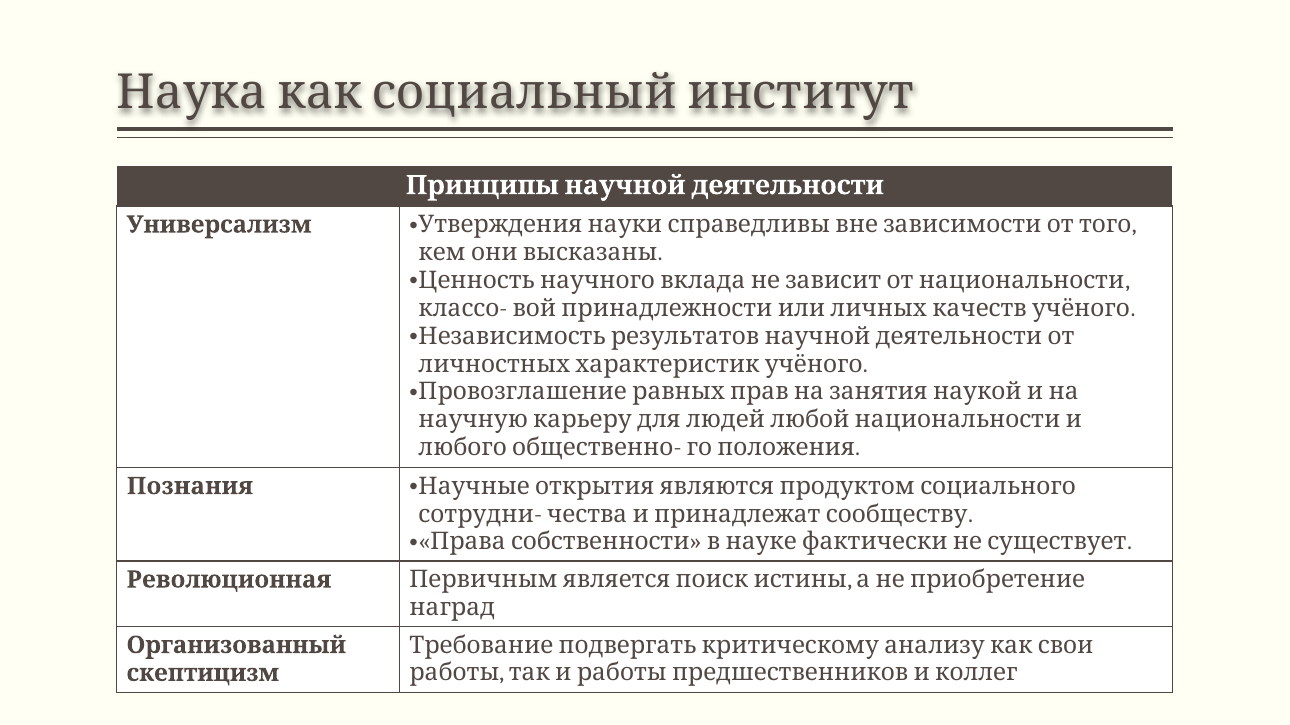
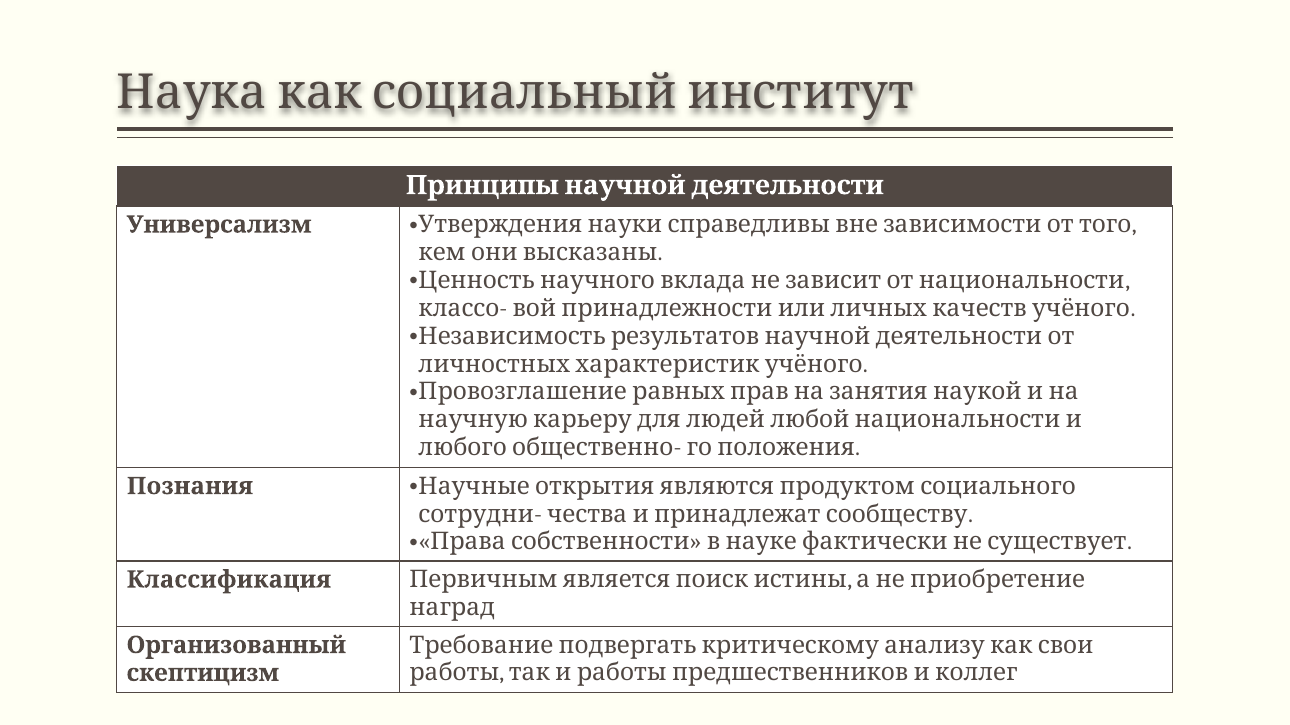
Революционная: Революционная -> Классификация (229, 580)
